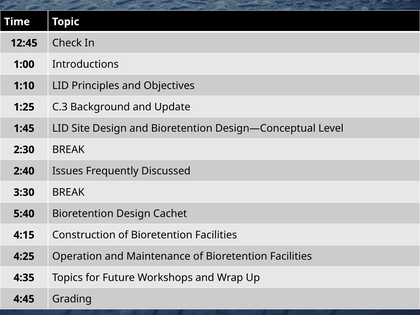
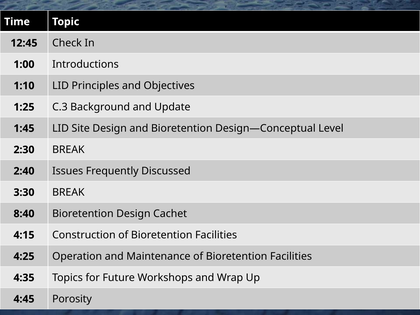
5:40: 5:40 -> 8:40 (24, 214)
Grading: Grading -> Porosity (72, 299)
